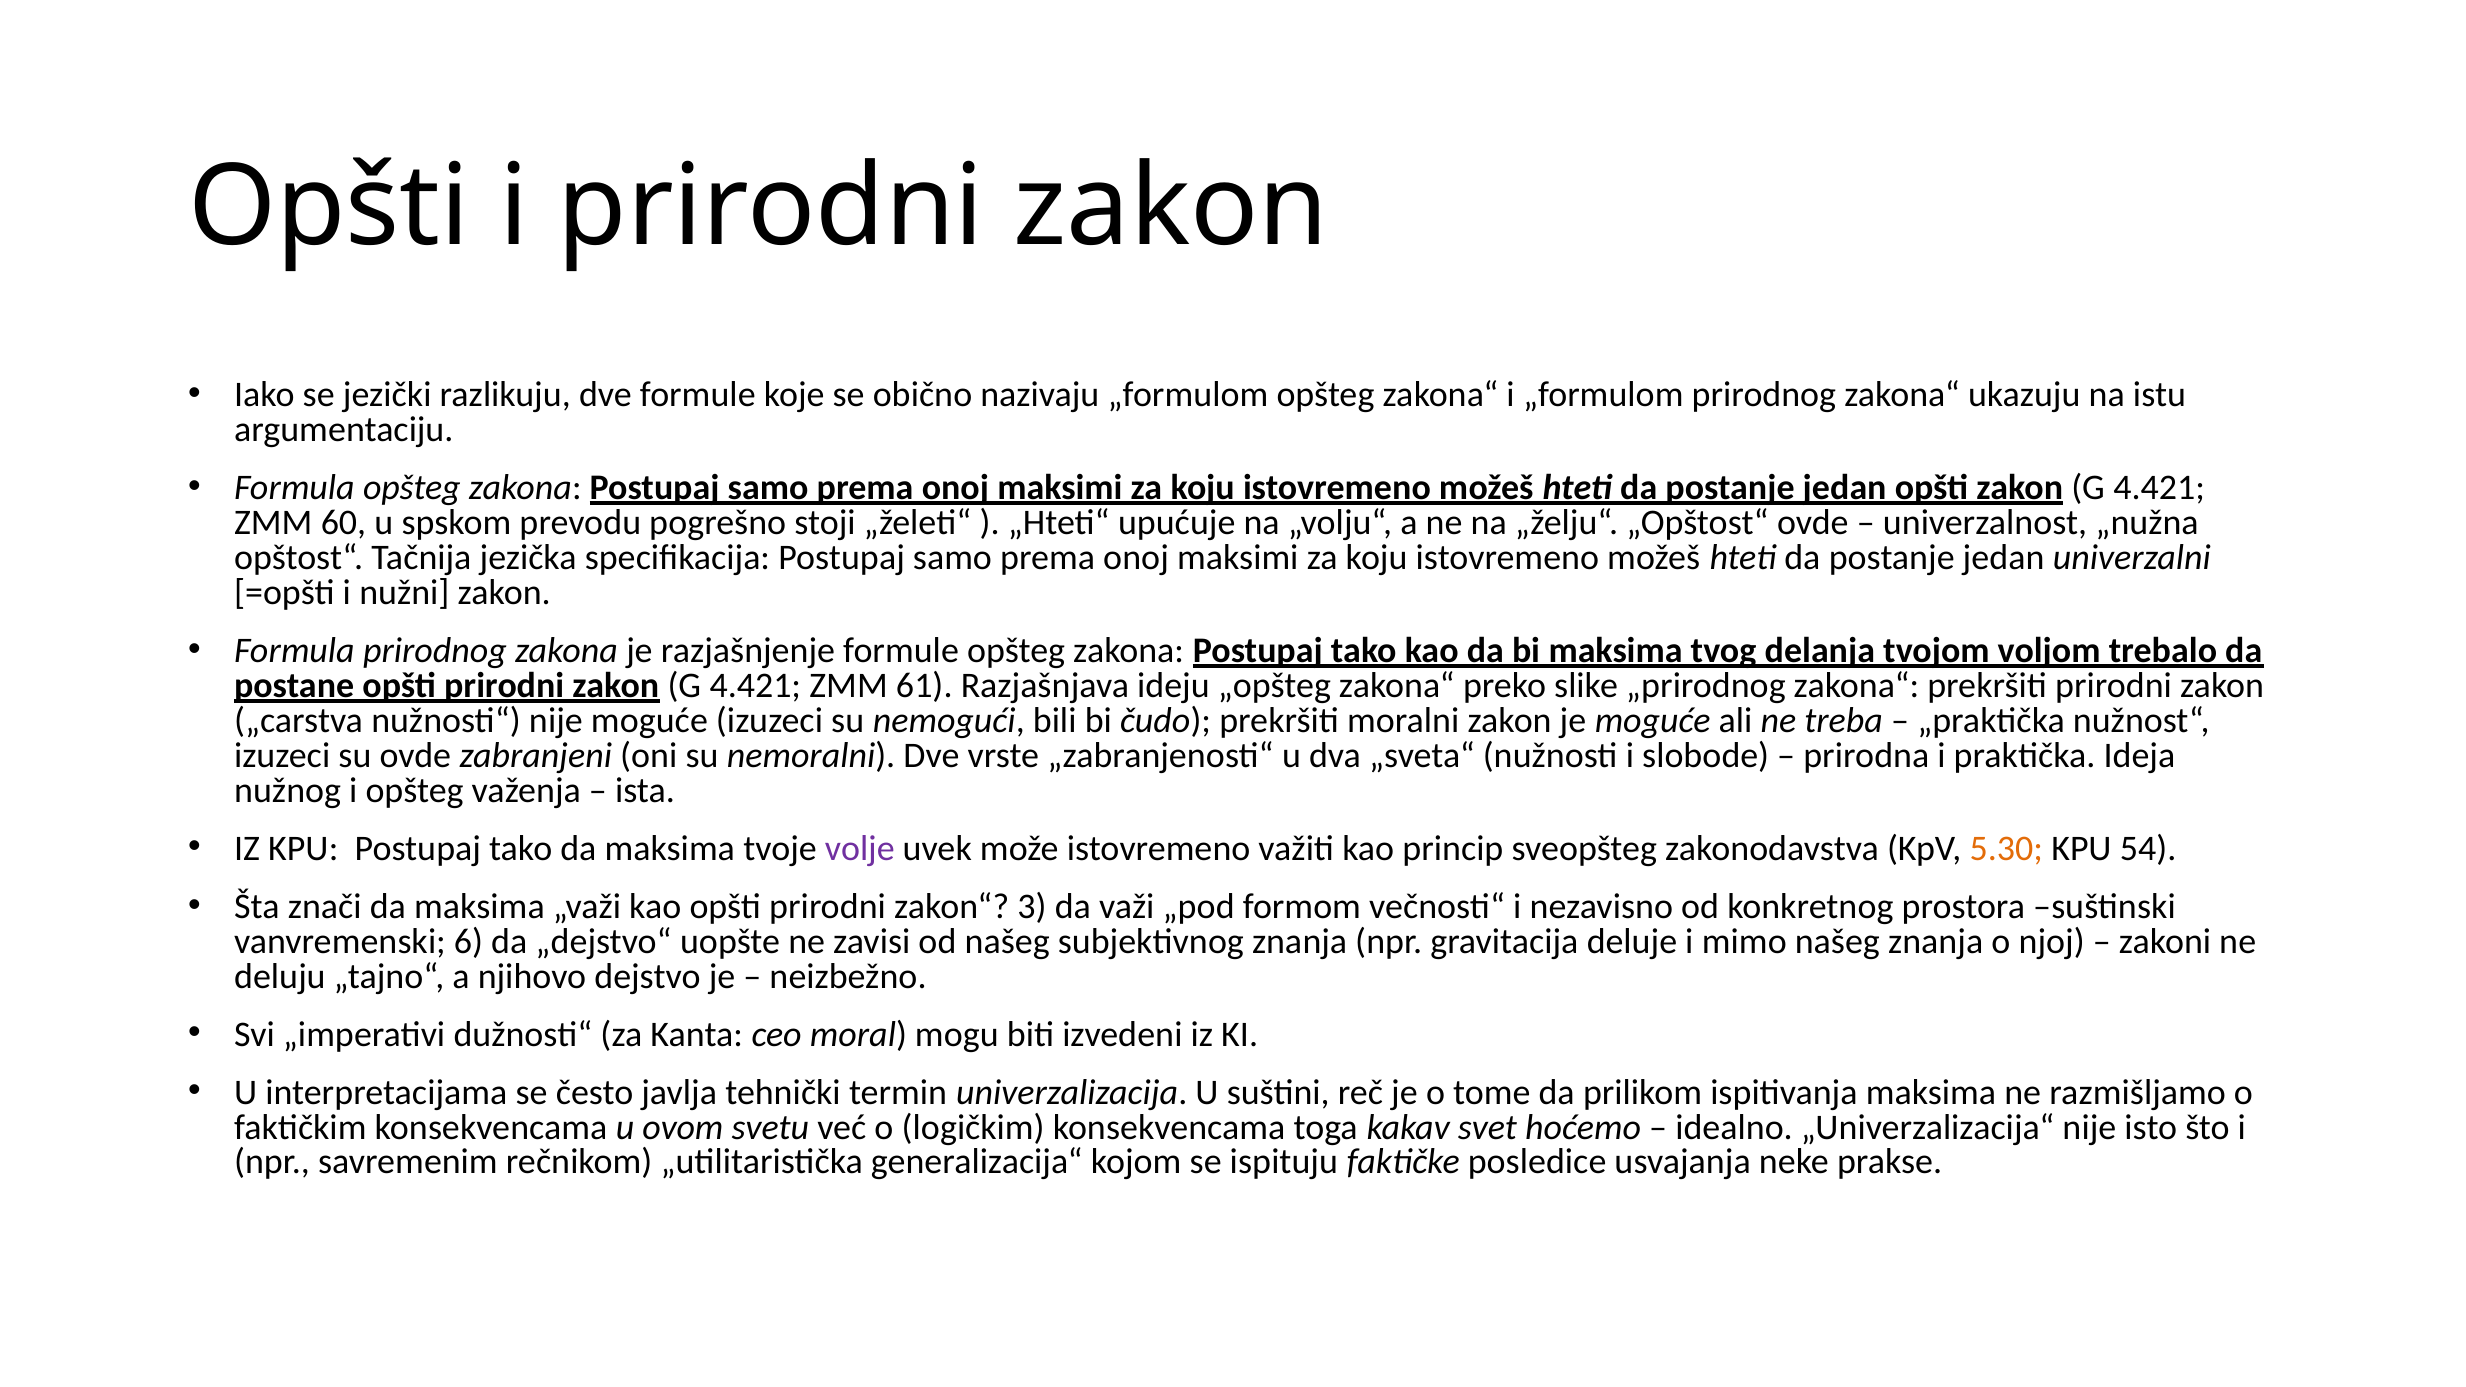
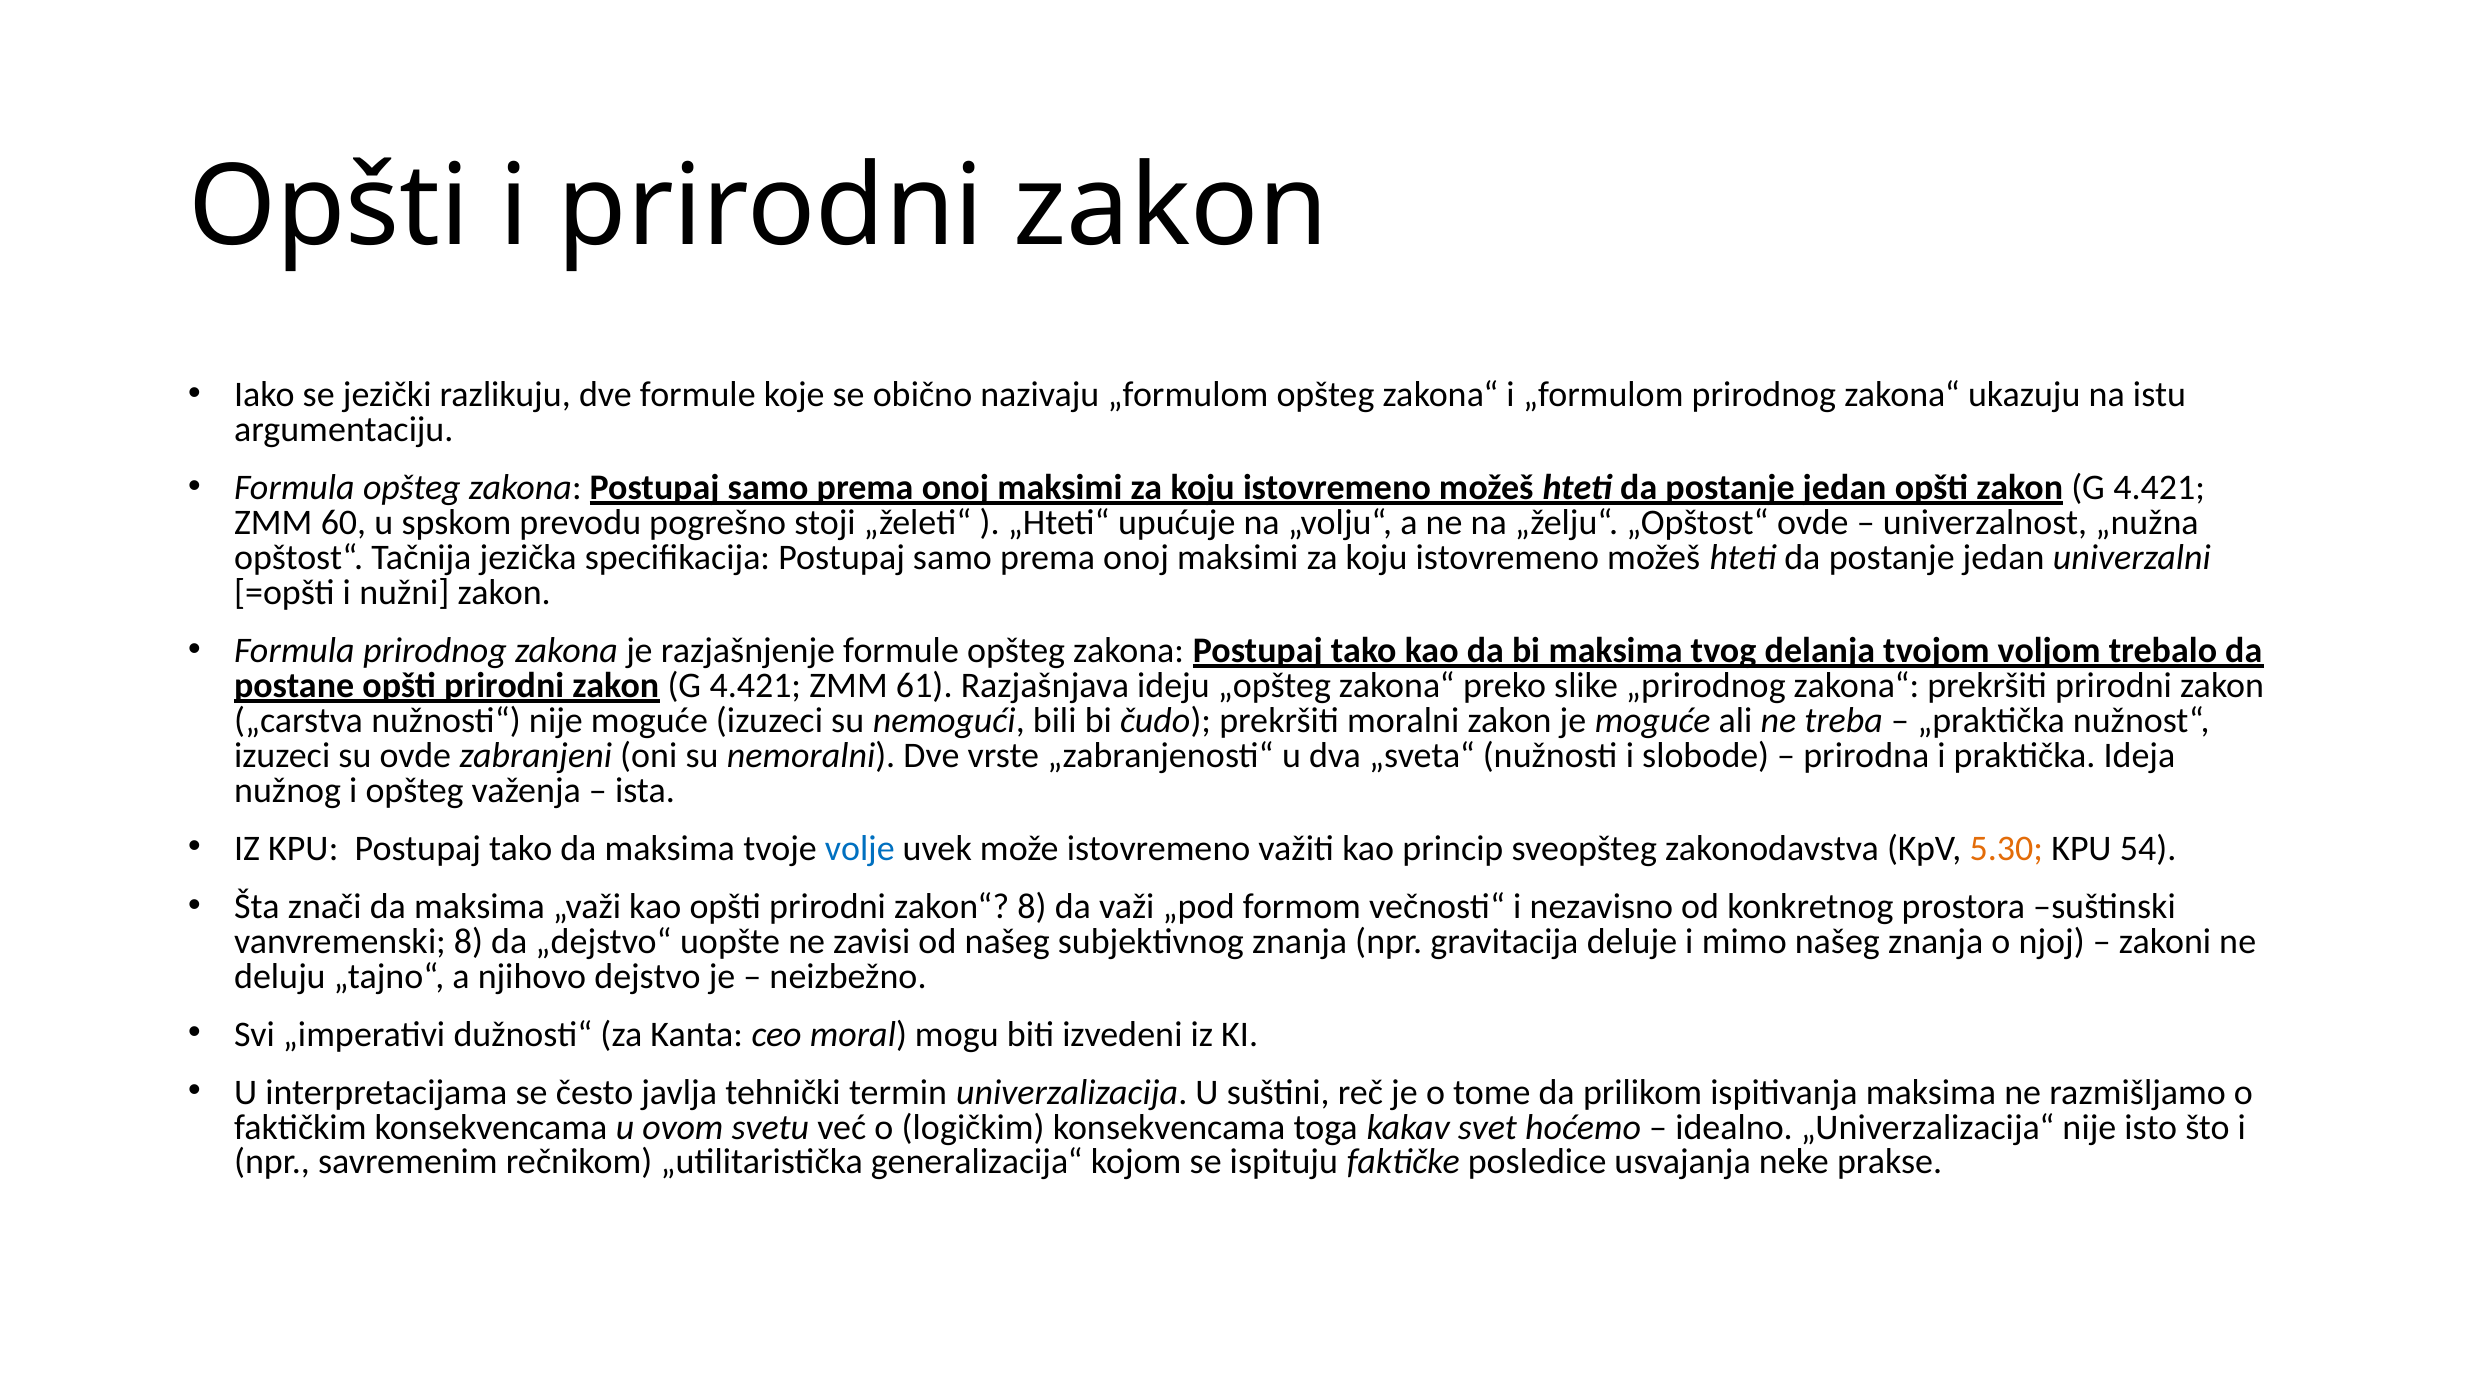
volje colour: purple -> blue (860, 848)
zakon“ 3: 3 -> 8 (1032, 906)
vanvremenski 6: 6 -> 8 (468, 941)
